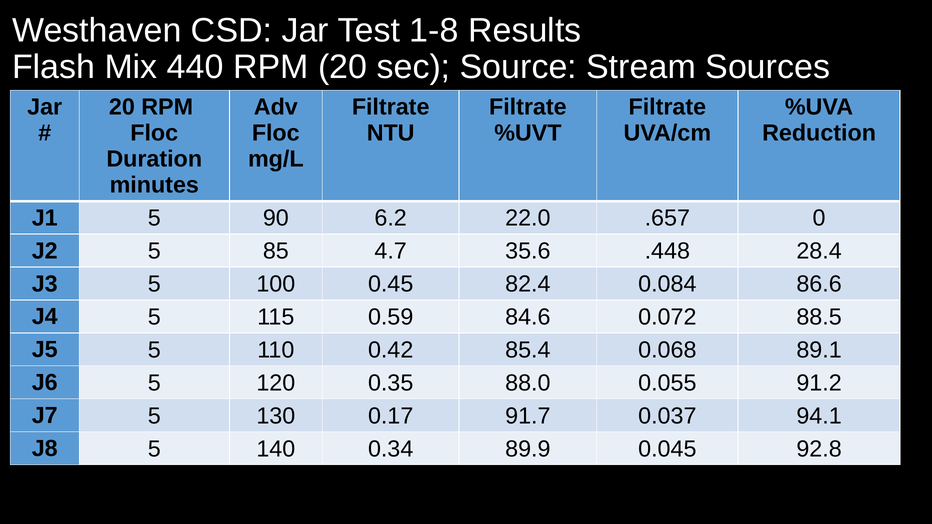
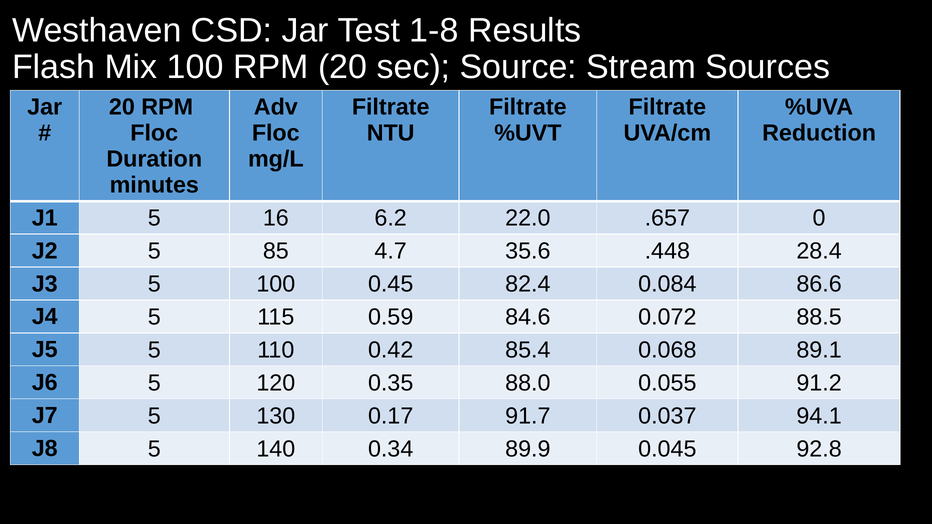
Mix 440: 440 -> 100 (195, 67)
90: 90 -> 16 (276, 218)
